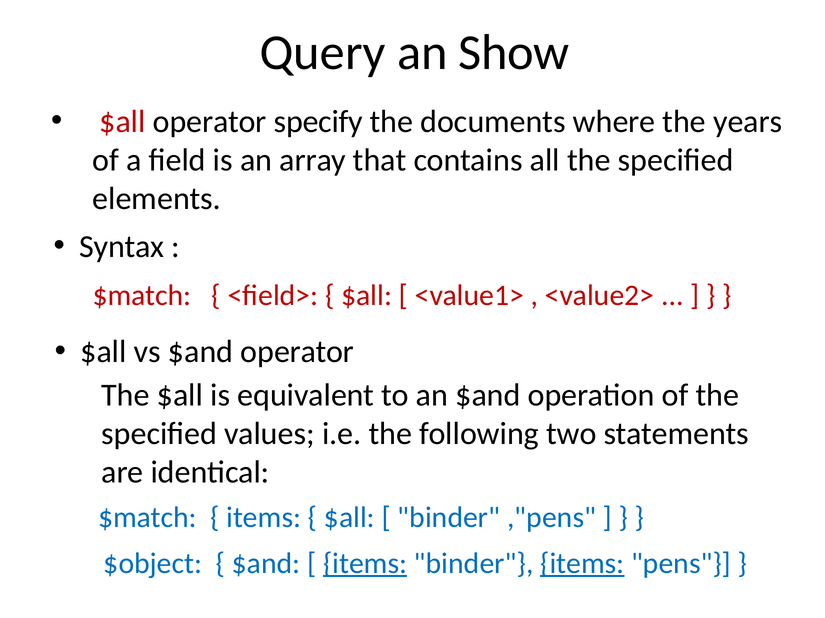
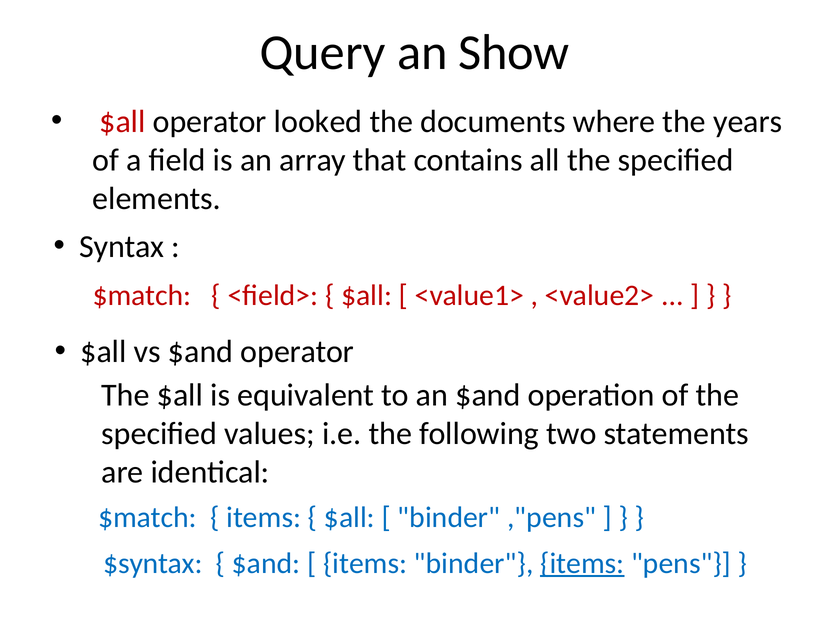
specify: specify -> looked (318, 122)
$object: $object -> $syntax (153, 564)
items underline: present -> none (365, 564)
